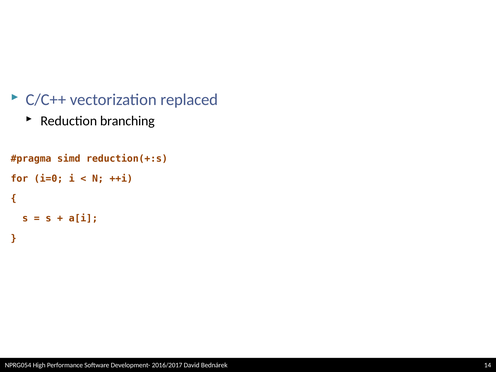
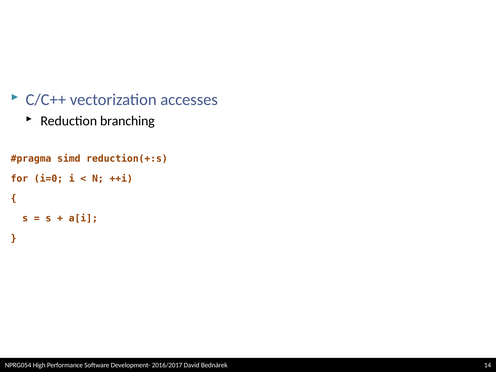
replaced: replaced -> accesses (189, 100)
